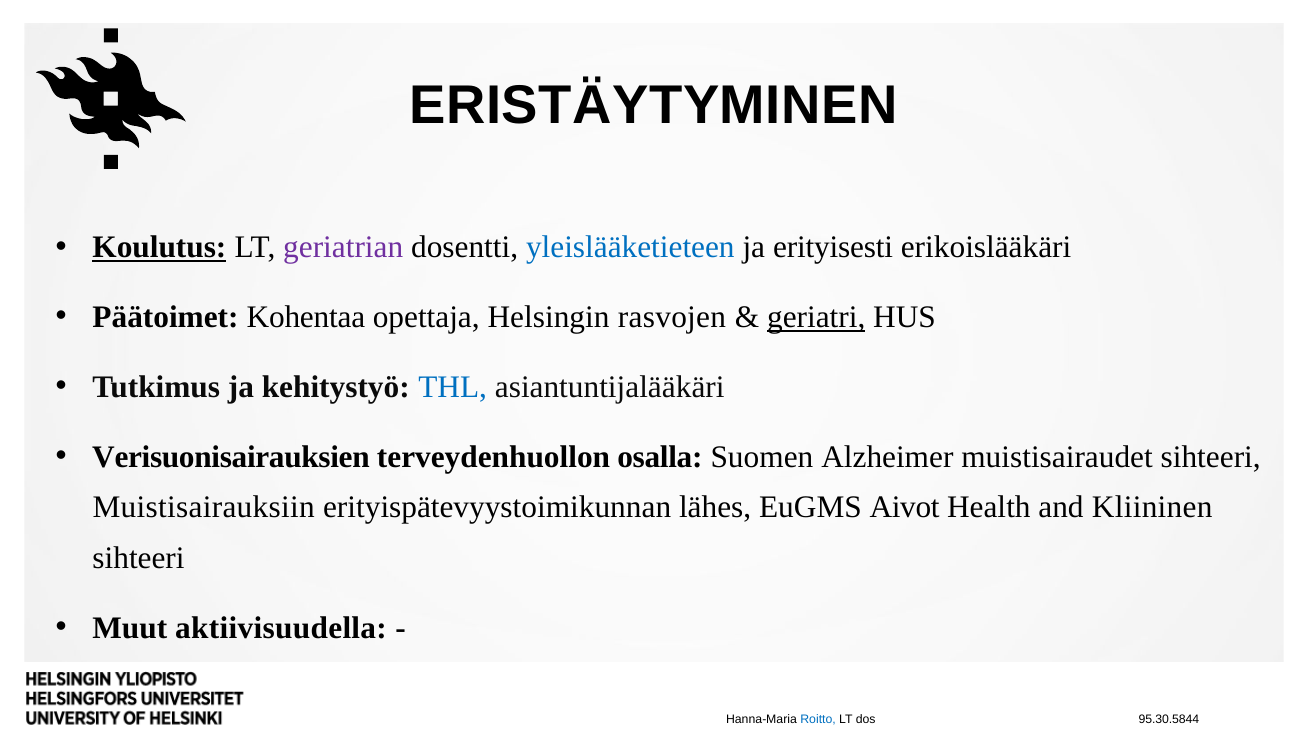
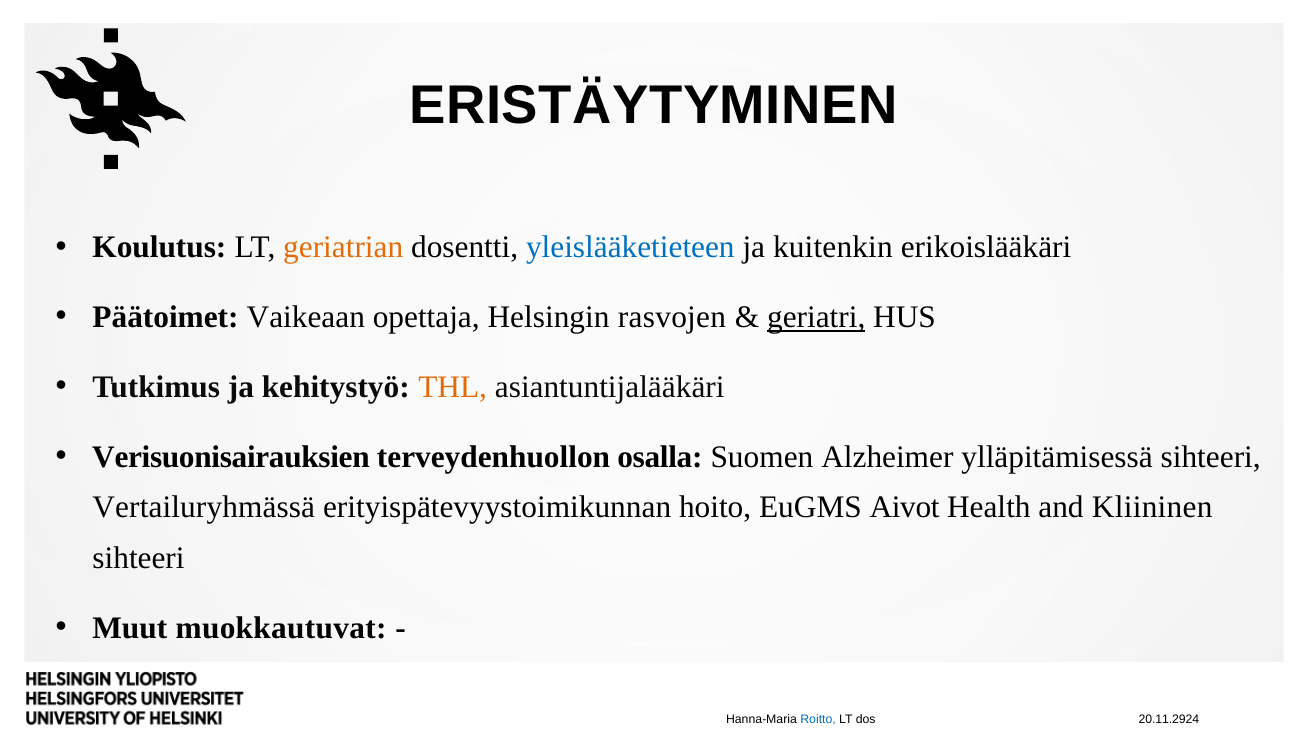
Koulutus underline: present -> none (159, 247)
geriatrian colour: purple -> orange (343, 247)
erityisesti: erityisesti -> kuitenkin (833, 247)
Kohentaa: Kohentaa -> Vaikeaan (306, 317)
THL colour: blue -> orange (453, 387)
muistisairaudet: muistisairaudet -> ylläpitämisessä (1057, 457)
Muistisairauksiin: Muistisairauksiin -> Vertailuryhmässä (204, 507)
lähes: lähes -> hoito (715, 507)
aktiivisuudella: aktiivisuudella -> muokkautuvat (281, 628)
95.30.5844: 95.30.5844 -> 20.11.2924 (1169, 719)
